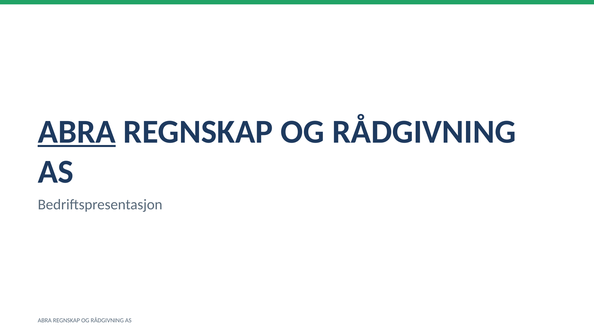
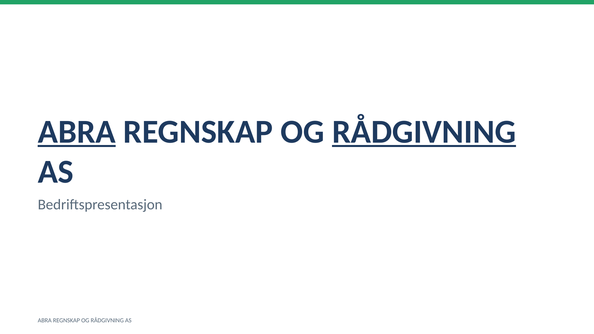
RÅDGIVNING underline: none -> present (424, 132)
